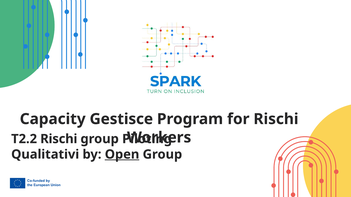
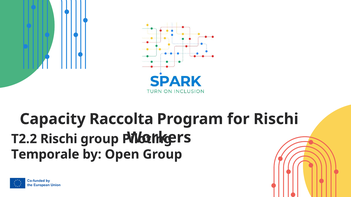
Gestisce: Gestisce -> Raccolta (121, 119)
Qualitativi: Qualitativi -> Temporale (45, 155)
Open underline: present -> none (122, 155)
